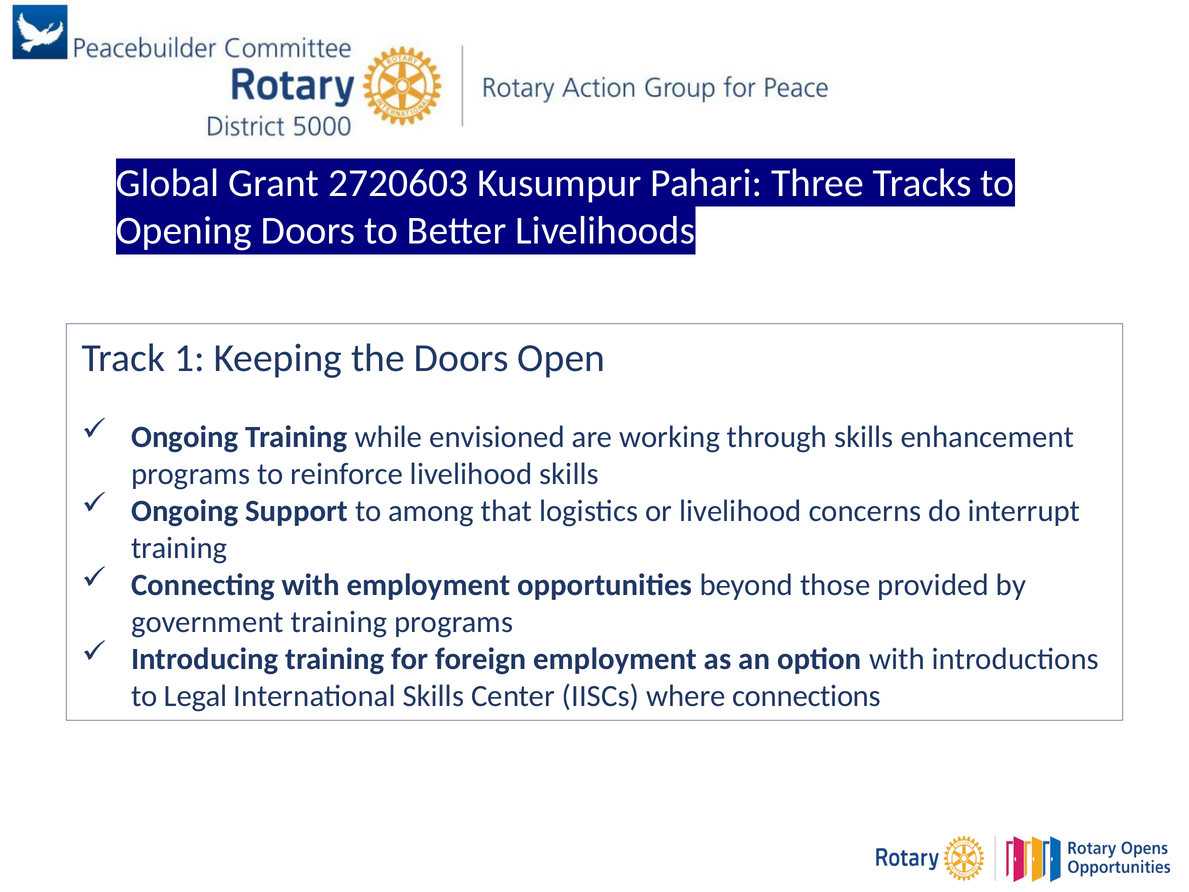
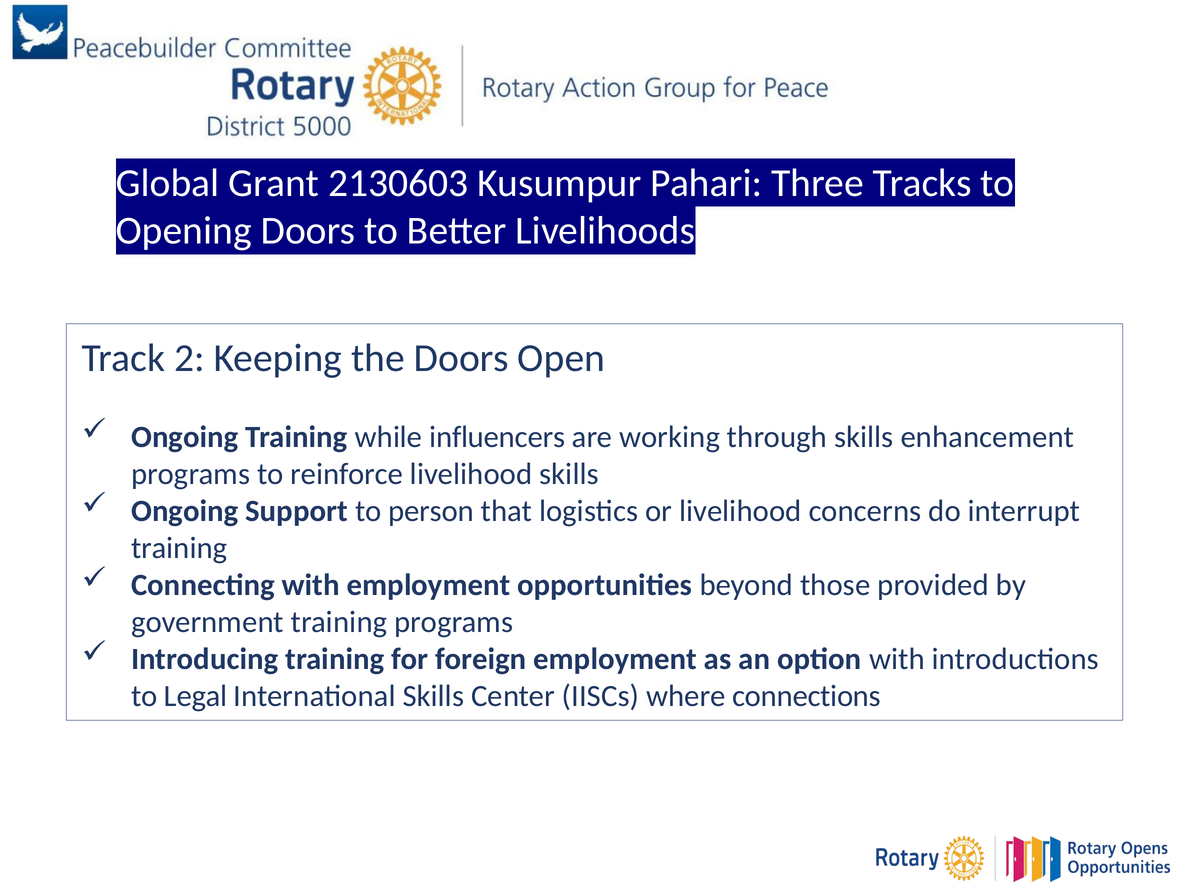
2720603: 2720603 -> 2130603 (398, 183)
1: 1 -> 2 (189, 358)
envisioned: envisioned -> influencers (497, 437)
among: among -> person (431, 511)
